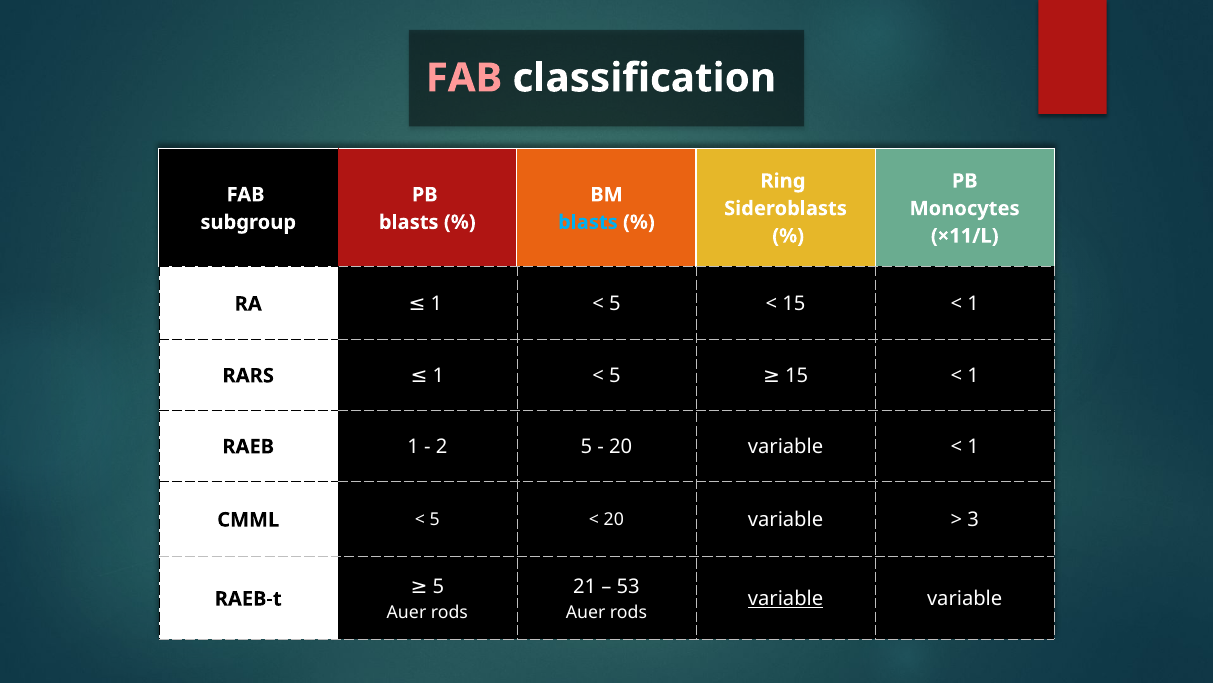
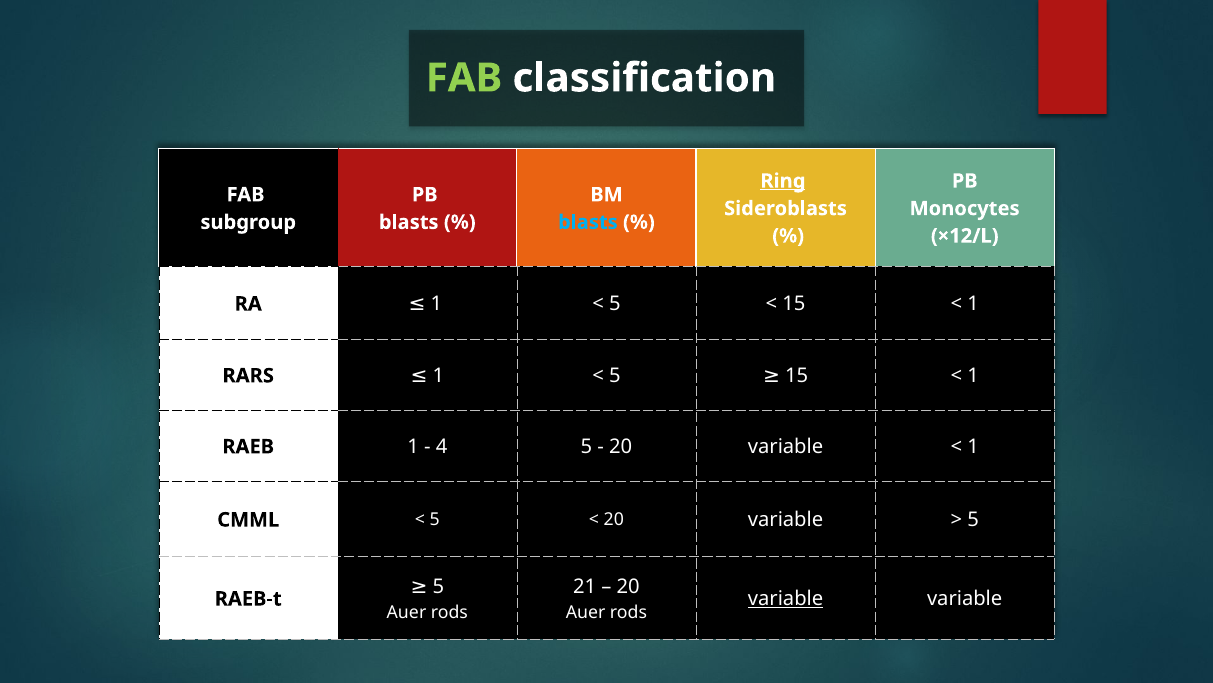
FAB colour: pink -> light green (464, 78)
Ring underline: none -> present (783, 181)
×11/L: ×11/L -> ×12/L (965, 236)
2: 2 -> 4 (442, 446)
3: 3 -> 5 (973, 519)
53: 53 -> 20 (628, 586)
